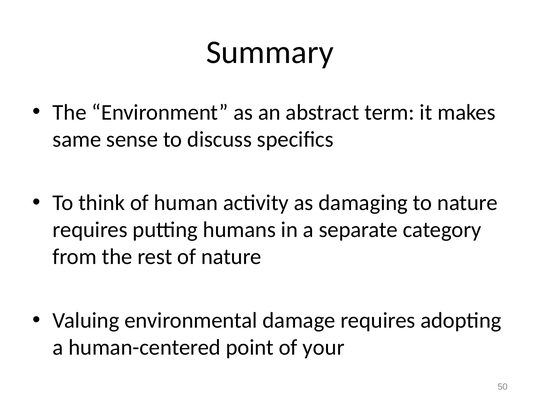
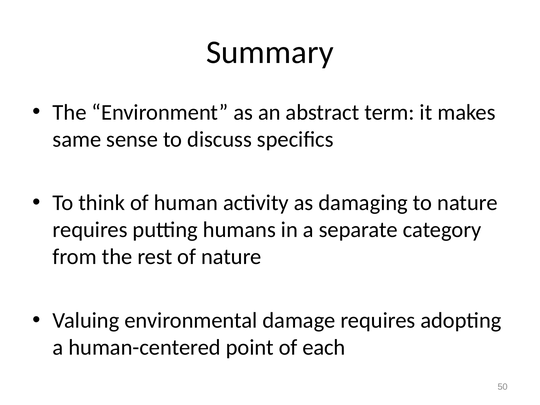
your: your -> each (324, 347)
